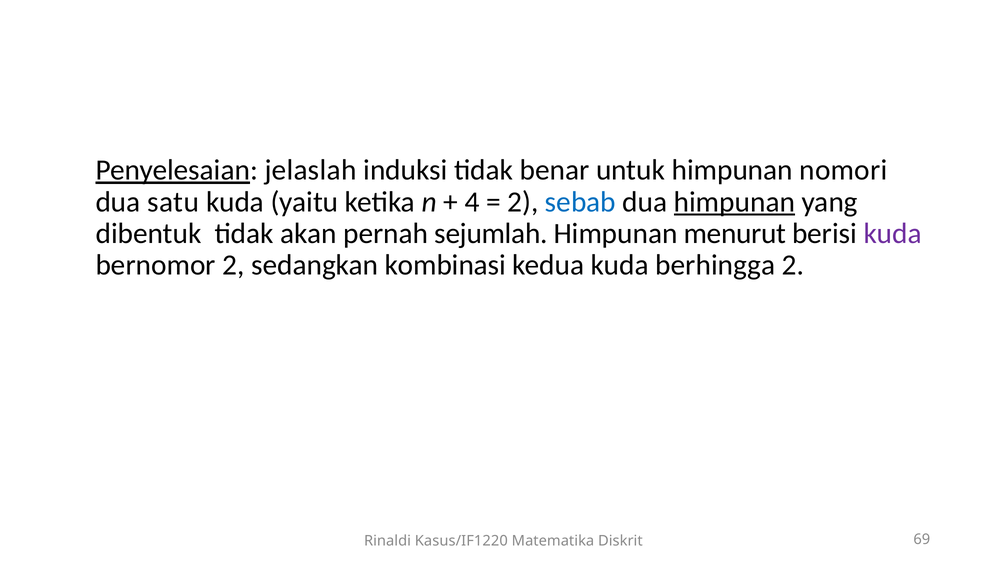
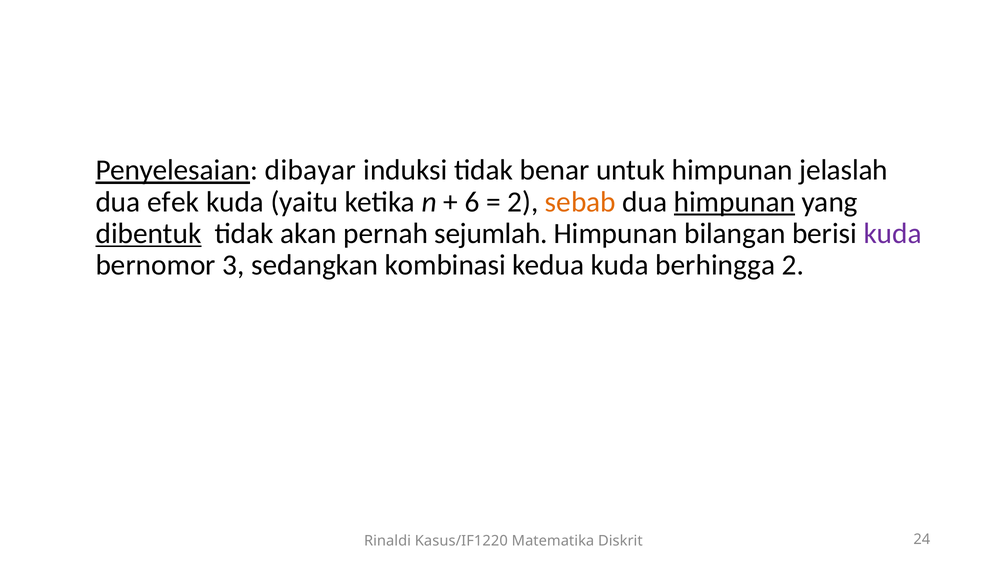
jelaslah: jelaslah -> dibayar (310, 170)
nomori: nomori -> jelaslah (844, 170)
satu: satu -> efek (173, 202)
4: 4 -> 6 (472, 202)
sebab colour: blue -> orange (580, 202)
dibentuk underline: none -> present (149, 234)
menurut: menurut -> bilangan (735, 234)
bernomor 2: 2 -> 3 (233, 265)
69: 69 -> 24 (922, 540)
